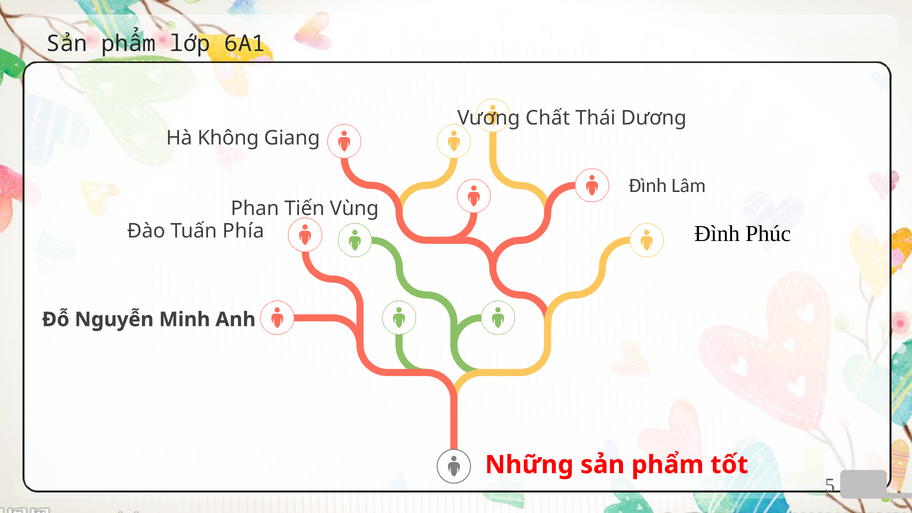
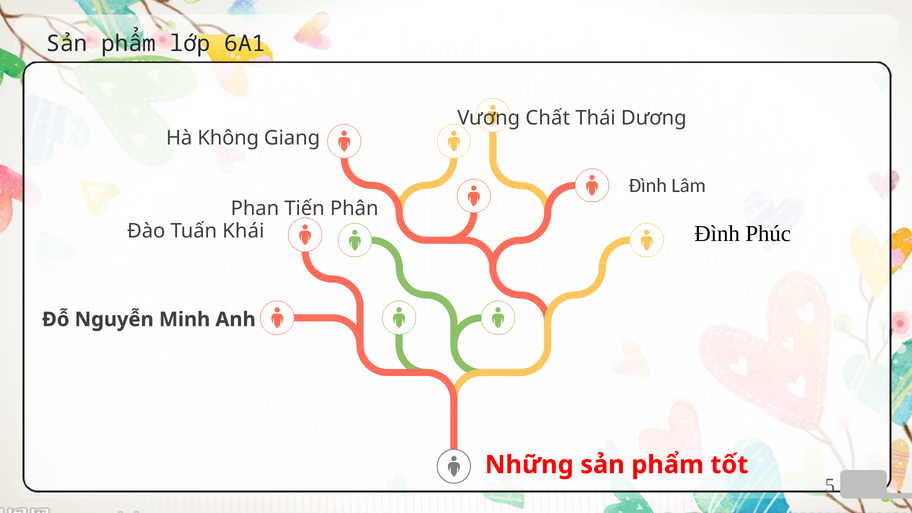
Vùng: Vùng -> Phân (354, 209)
Phía: Phía -> Khái (243, 231)
